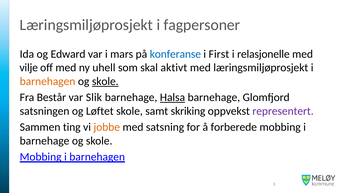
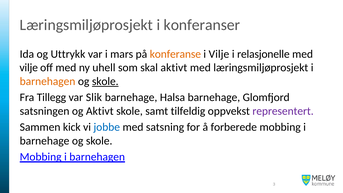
fagpersoner: fagpersoner -> konferanser (202, 25)
Edward: Edward -> Uttrykk (68, 54)
konferanse colour: blue -> orange (175, 54)
i First: First -> Vilje (219, 54)
Består: Består -> Tillegg (51, 97)
Halsa underline: present -> none (172, 97)
og Løftet: Løftet -> Aktivt (100, 111)
skriking: skriking -> tilfeldig (188, 111)
ting: ting -> kick (72, 127)
jobbe colour: orange -> blue (107, 127)
